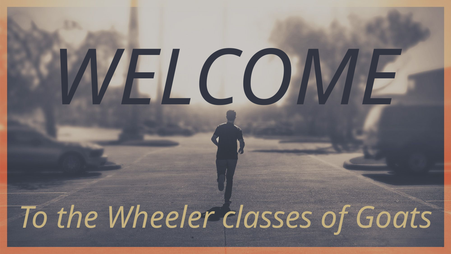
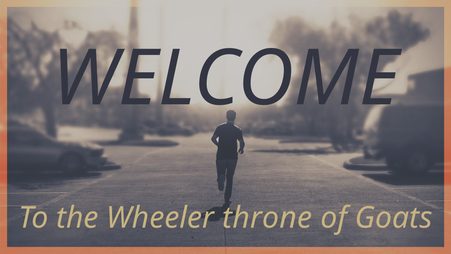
classes: classes -> throne (267, 217)
